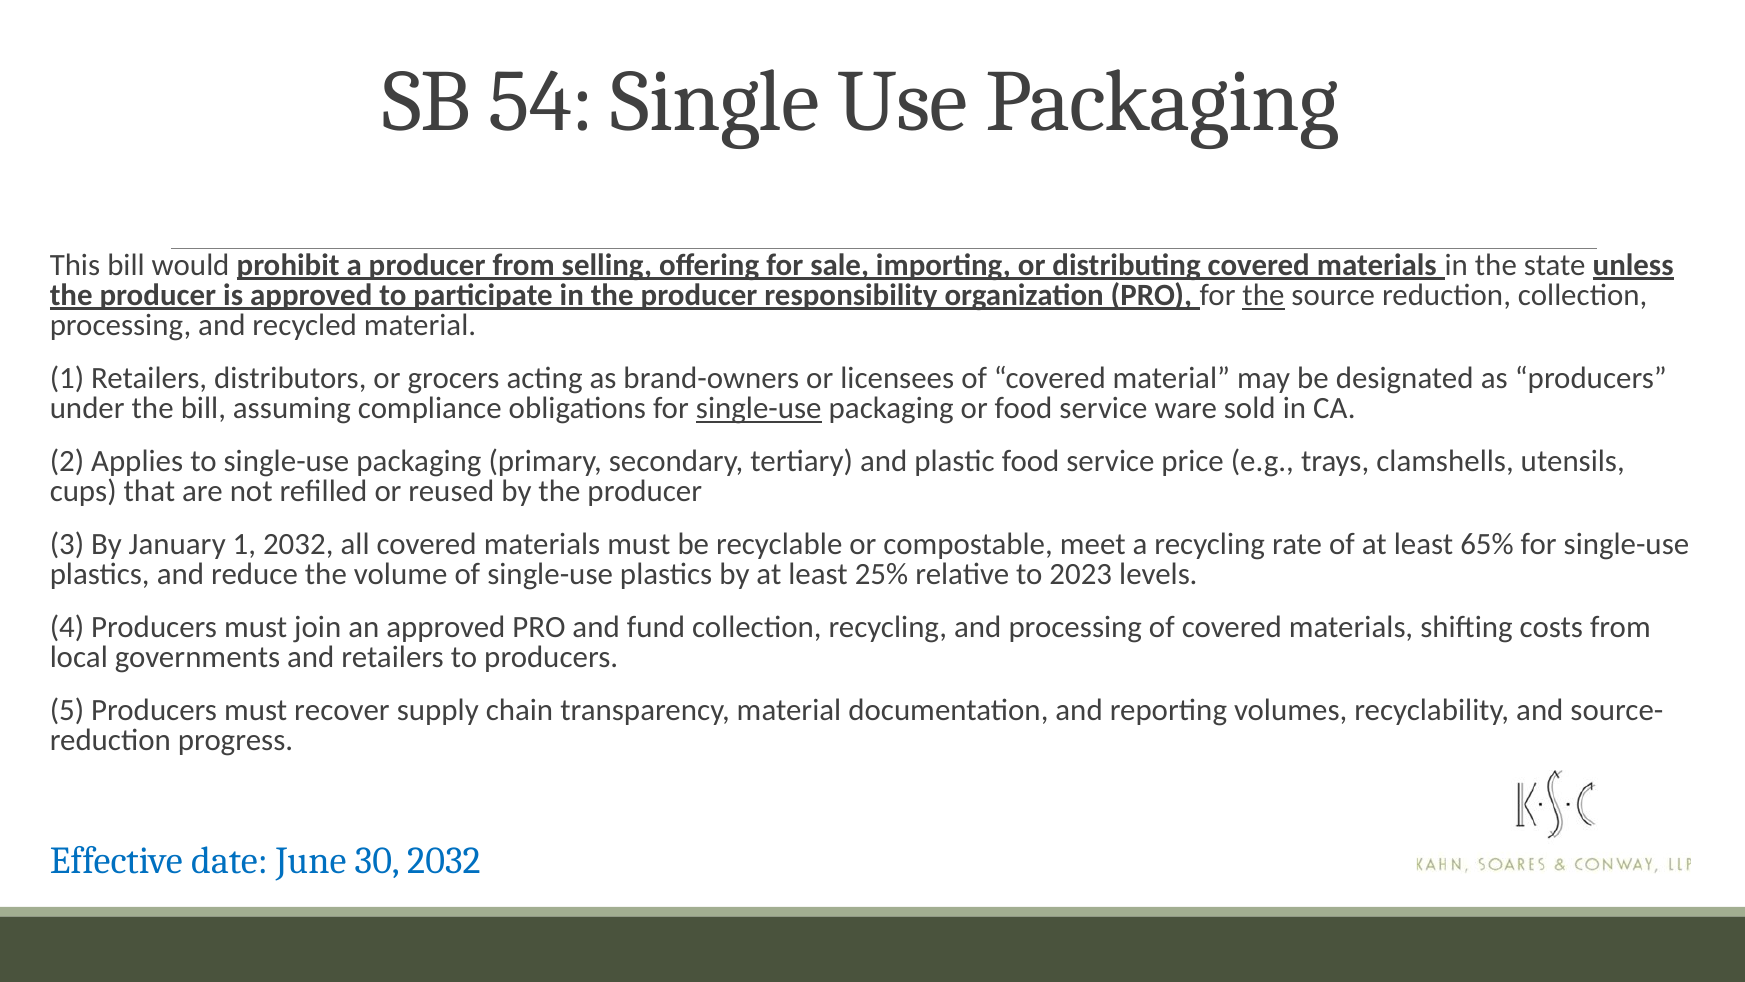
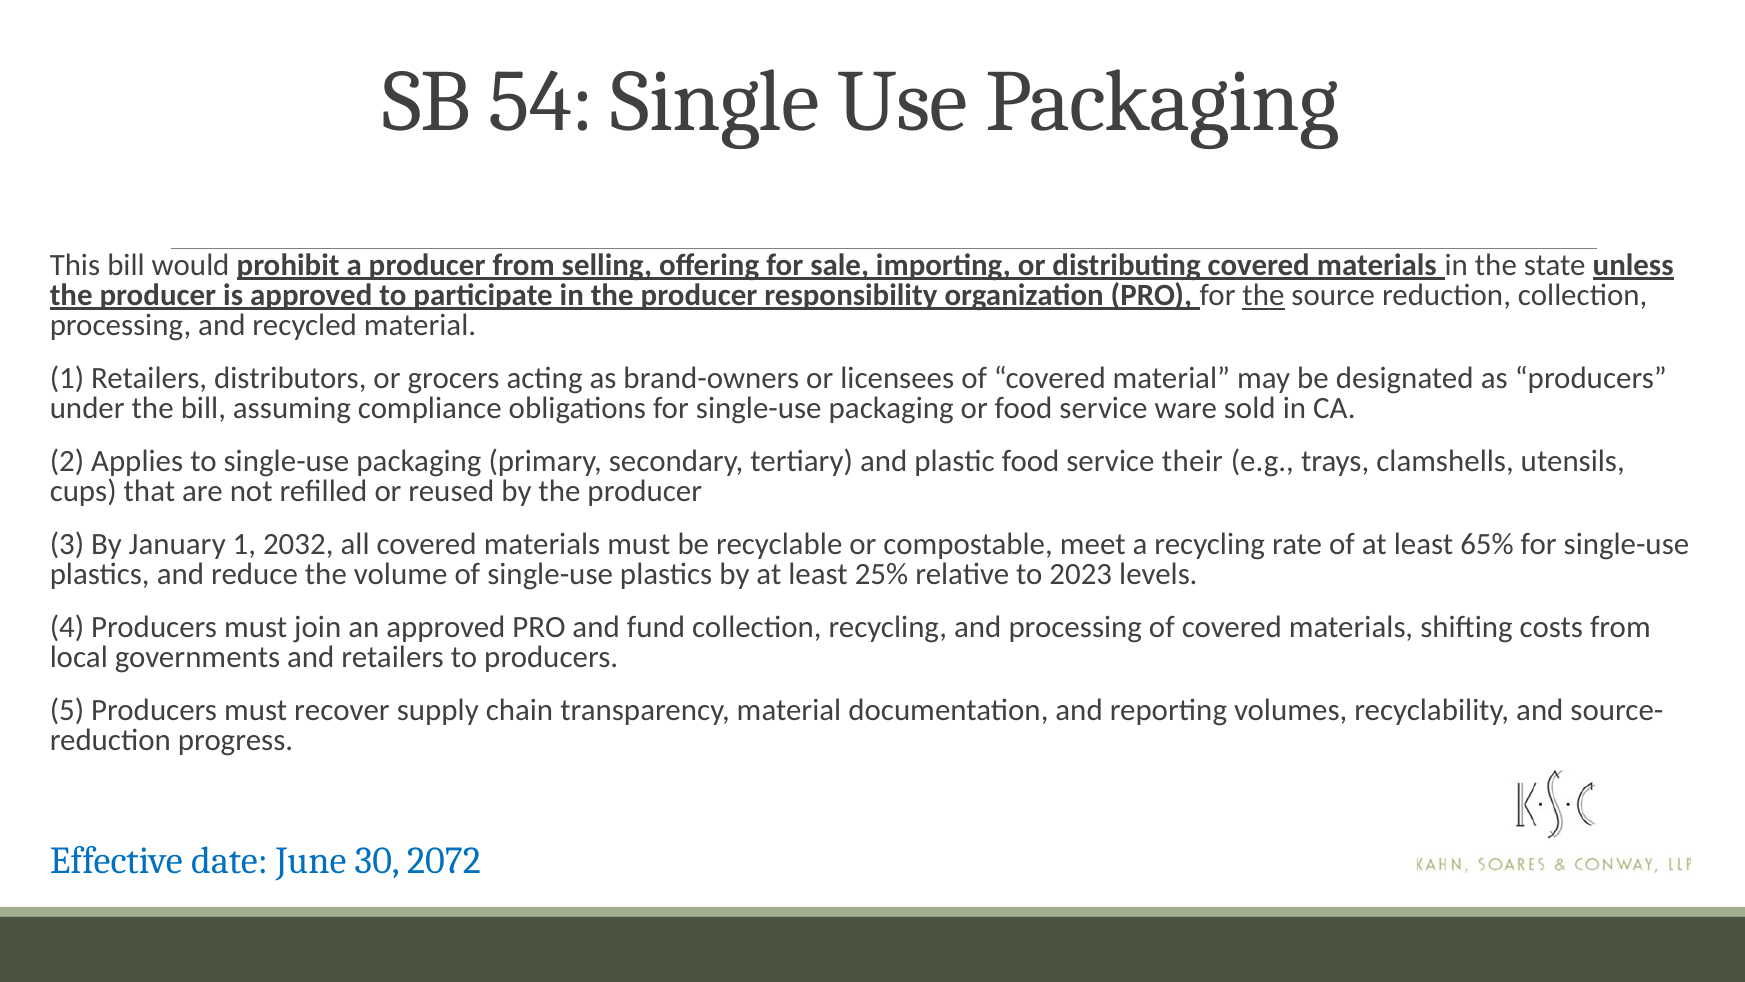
single-use underline: present -> none (759, 408)
price: price -> their (1192, 461)
30 2032: 2032 -> 2072 (444, 860)
